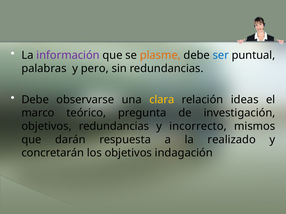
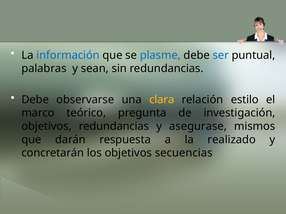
información colour: purple -> blue (68, 55)
plasme colour: orange -> blue (160, 55)
pero: pero -> sean (95, 69)
ideas: ideas -> estilo (245, 100)
incorrecto: incorrecto -> asegurase (198, 127)
indagación: indagación -> secuencias (184, 153)
